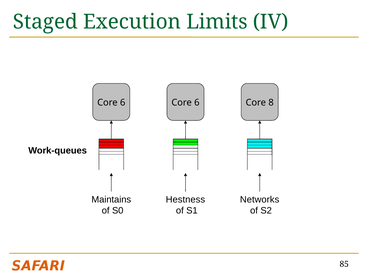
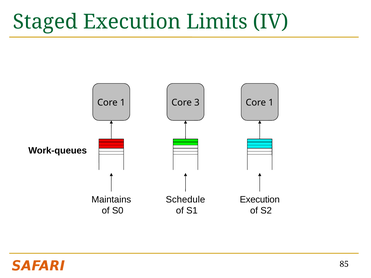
6: 6 -> 1 (123, 103)
6: 6 -> 3 (197, 103)
8: 8 -> 1 (271, 103)
Hestness: Hestness -> Schedule (185, 200)
Networks: Networks -> Execution (260, 200)
